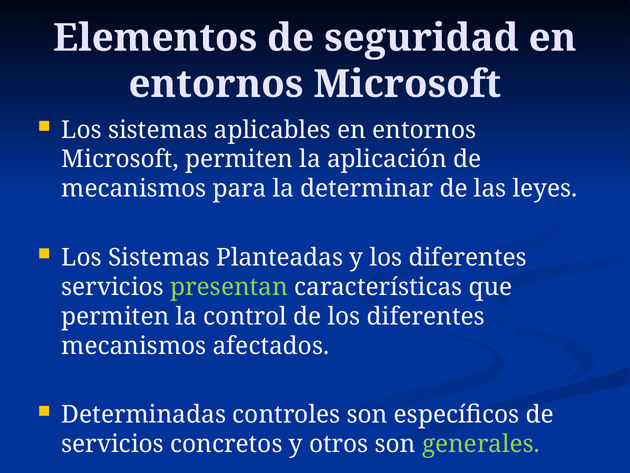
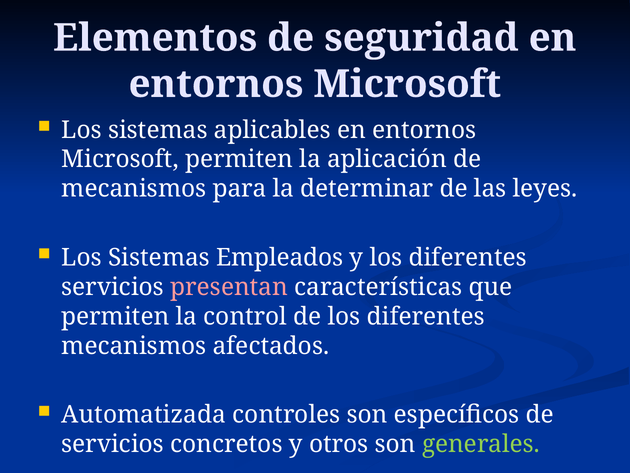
Planteadas: Planteadas -> Empleados (280, 257)
presentan colour: light green -> pink (229, 287)
Determinadas: Determinadas -> Automatizada (144, 414)
